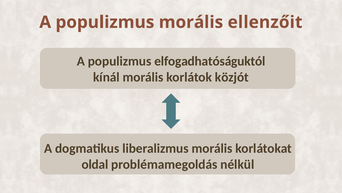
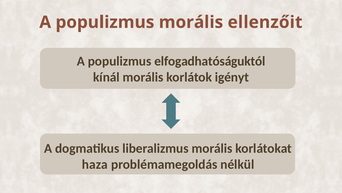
közjót: közjót -> igényt (232, 77)
oldal: oldal -> haza (95, 164)
